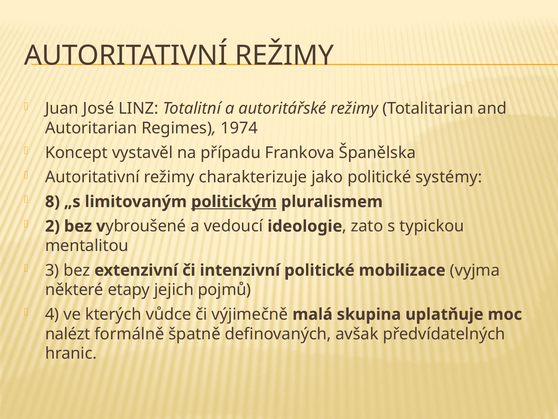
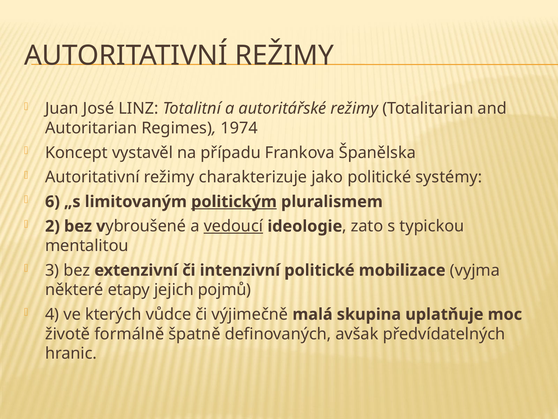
8: 8 -> 6 (52, 202)
vedoucí underline: none -> present (233, 226)
nalézt: nalézt -> životě (68, 334)
